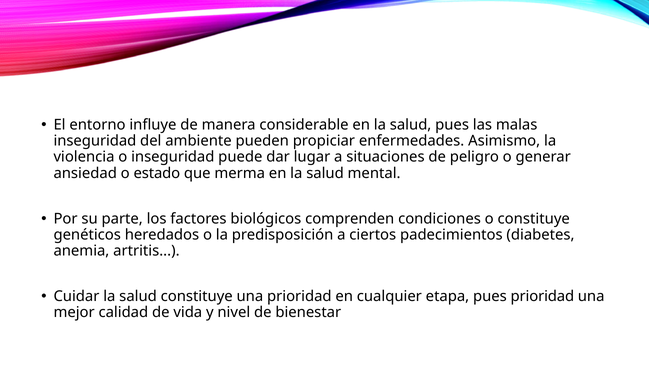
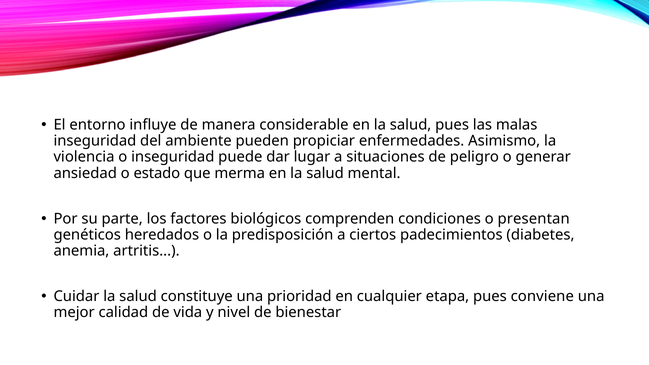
o constituye: constituye -> presentan (534, 219)
pues prioridad: prioridad -> conviene (542, 297)
